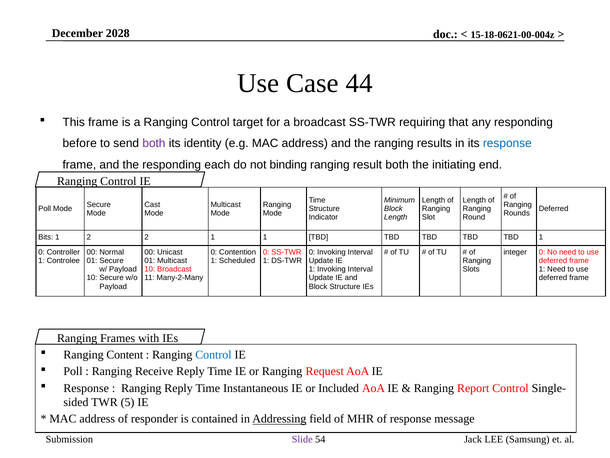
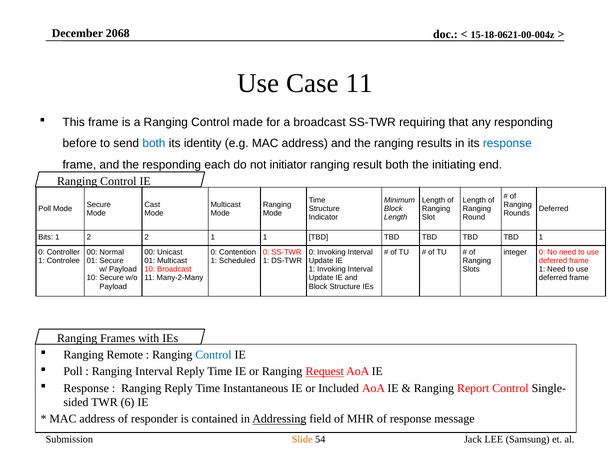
2028: 2028 -> 2068 (118, 33)
Case 44: 44 -> 11 (359, 83)
target: target -> made (248, 122)
both colour: purple -> blue (154, 143)
binding: binding -> initiator (288, 165)
Content: Content -> Remote (125, 355)
Ranging Receive: Receive -> Interval (154, 371)
Request underline: none -> present (325, 371)
5: 5 -> 6 (128, 402)
Slide colour: purple -> orange (302, 439)
